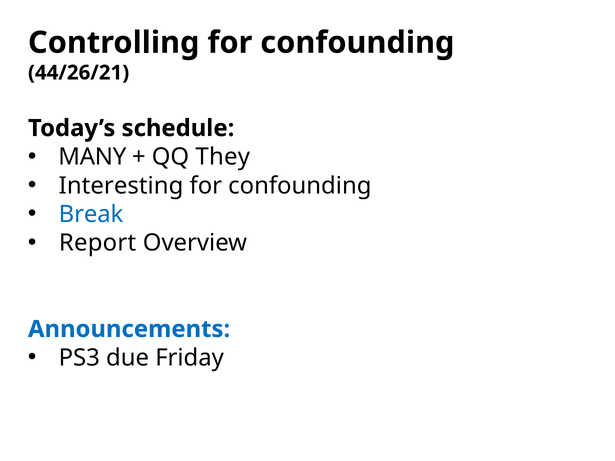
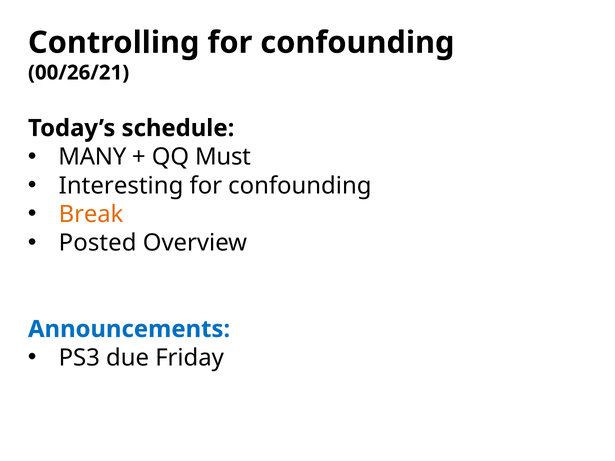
44/26/21: 44/26/21 -> 00/26/21 (79, 73)
They: They -> Must (223, 157)
Break colour: blue -> orange (91, 214)
Report: Report -> Posted (98, 243)
